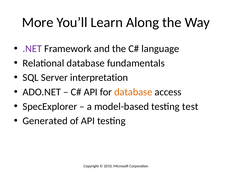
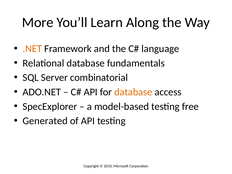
.NET colour: purple -> orange (32, 49)
interpretation: interpretation -> combinatorial (99, 78)
test: test -> free (190, 106)
